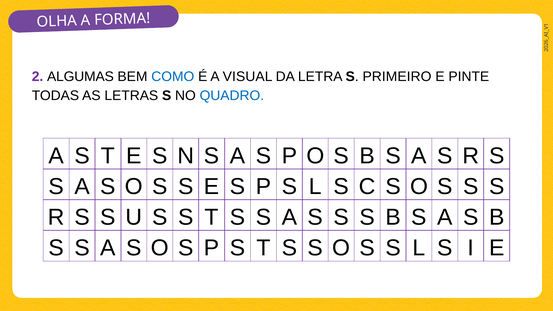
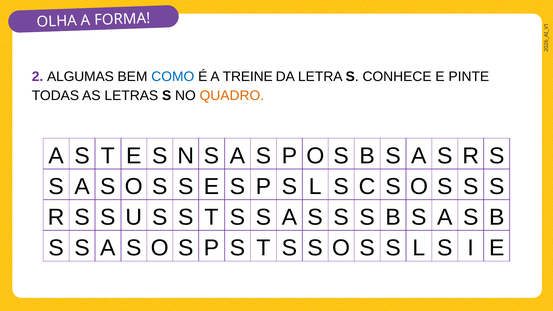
VISUAL: VISUAL -> TREINE (248, 77)
PRIMEIRO: PRIMEIRO -> CONHECE (397, 77)
QUADRO colour: blue -> orange (232, 96)
